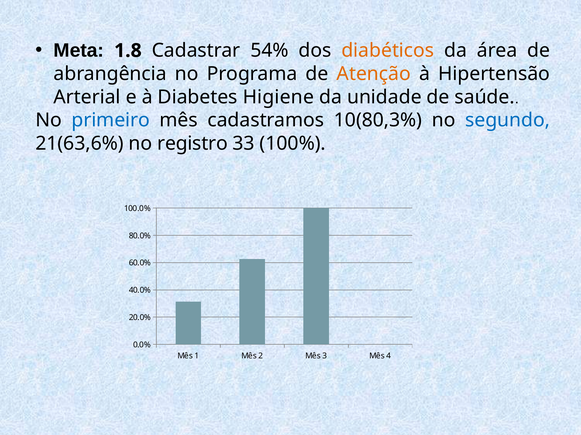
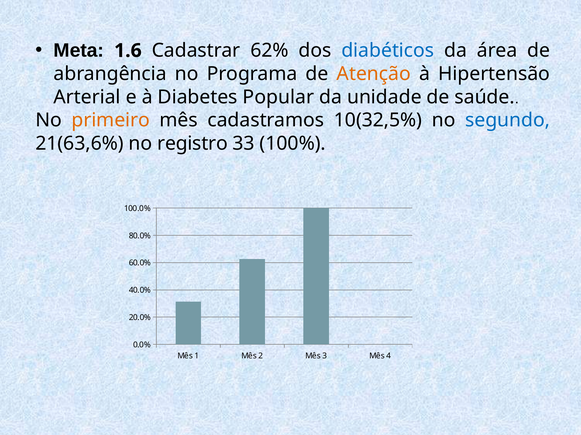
1.8: 1.8 -> 1.6 (128, 51)
54%: 54% -> 62% (269, 51)
diabéticos colour: orange -> blue (388, 51)
Higiene: Higiene -> Popular (278, 97)
primeiro colour: blue -> orange (111, 120)
10(80,3%: 10(80,3% -> 10(32,5% (378, 120)
